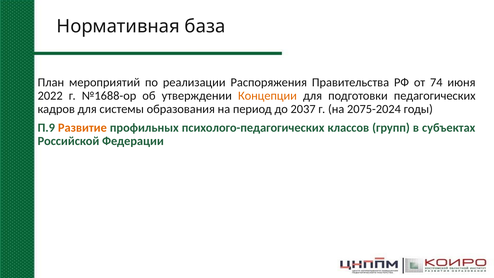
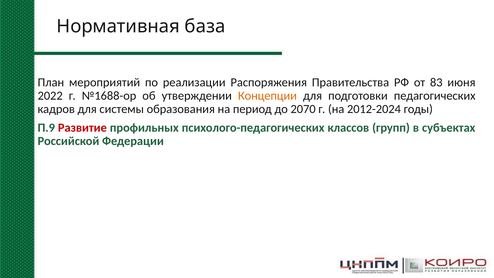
74: 74 -> 83 (436, 82)
2037: 2037 -> 2070 (303, 109)
2075-2024: 2075-2024 -> 2012-2024 (374, 109)
Развитие colour: orange -> red (82, 128)
